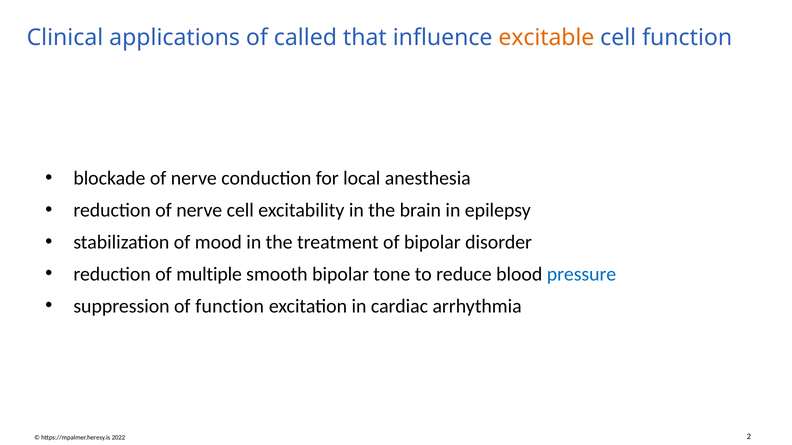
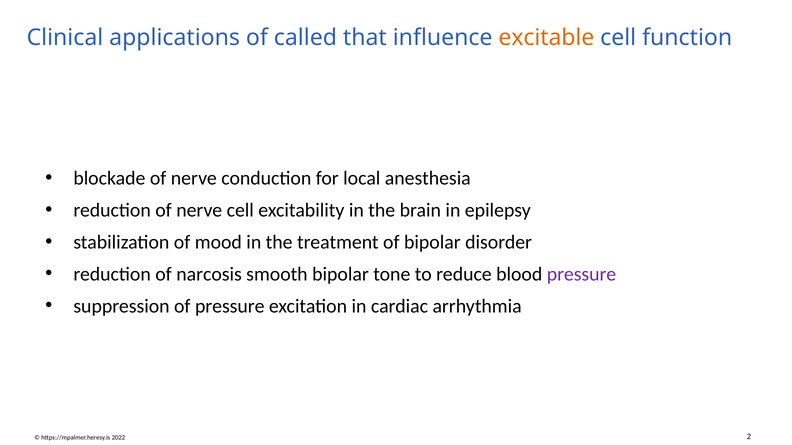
multiple: multiple -> narcosis (209, 274)
pressure colour: blue -> purple (582, 274)
of function: function -> pressure (230, 306)
